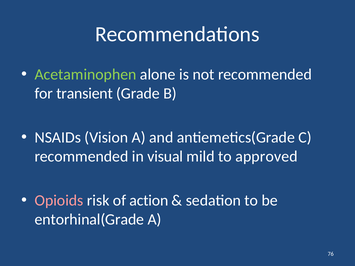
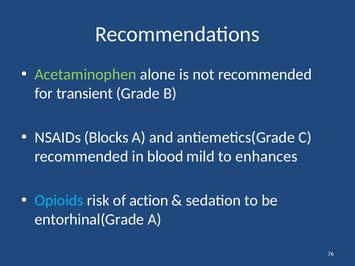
Vision: Vision -> Blocks (106, 138)
visual: visual -> blood (165, 157)
approved: approved -> enhances (266, 157)
Opioids colour: pink -> light blue (59, 201)
